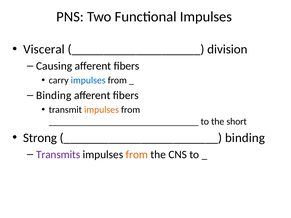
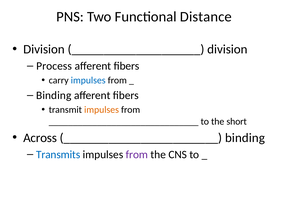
Functional Impulses: Impulses -> Distance (206, 17)
Visceral: Visceral -> Division (44, 49)
Causing: Causing -> Process (54, 66)
Strong: Strong -> Across (40, 138)
Transmits colour: purple -> blue (58, 155)
from colour: orange -> purple (137, 155)
